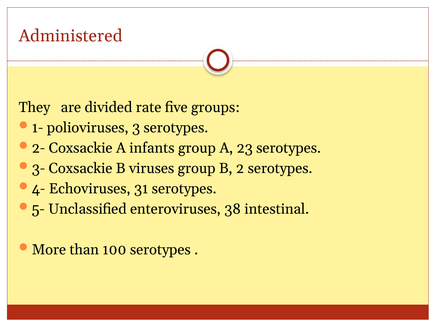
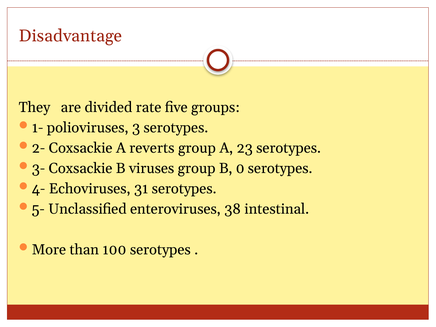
Administered: Administered -> Disadvantage (71, 36)
infants: infants -> reverts (152, 148)
2: 2 -> 0 (240, 168)
